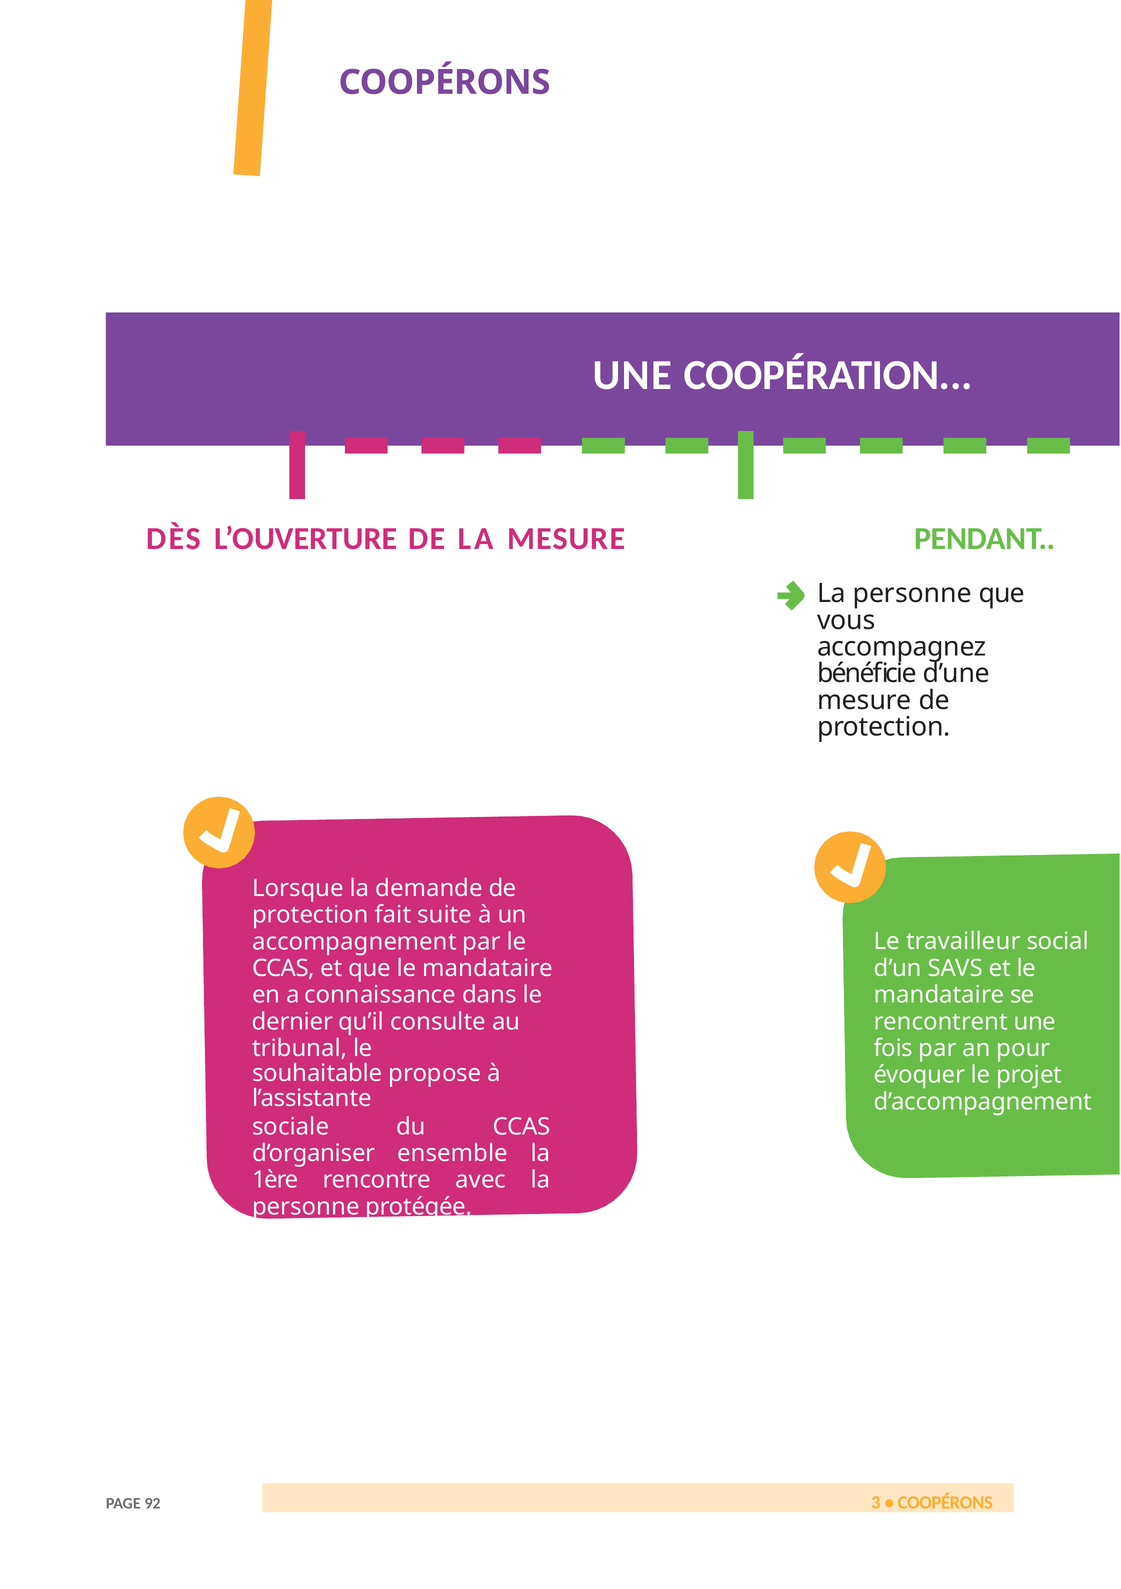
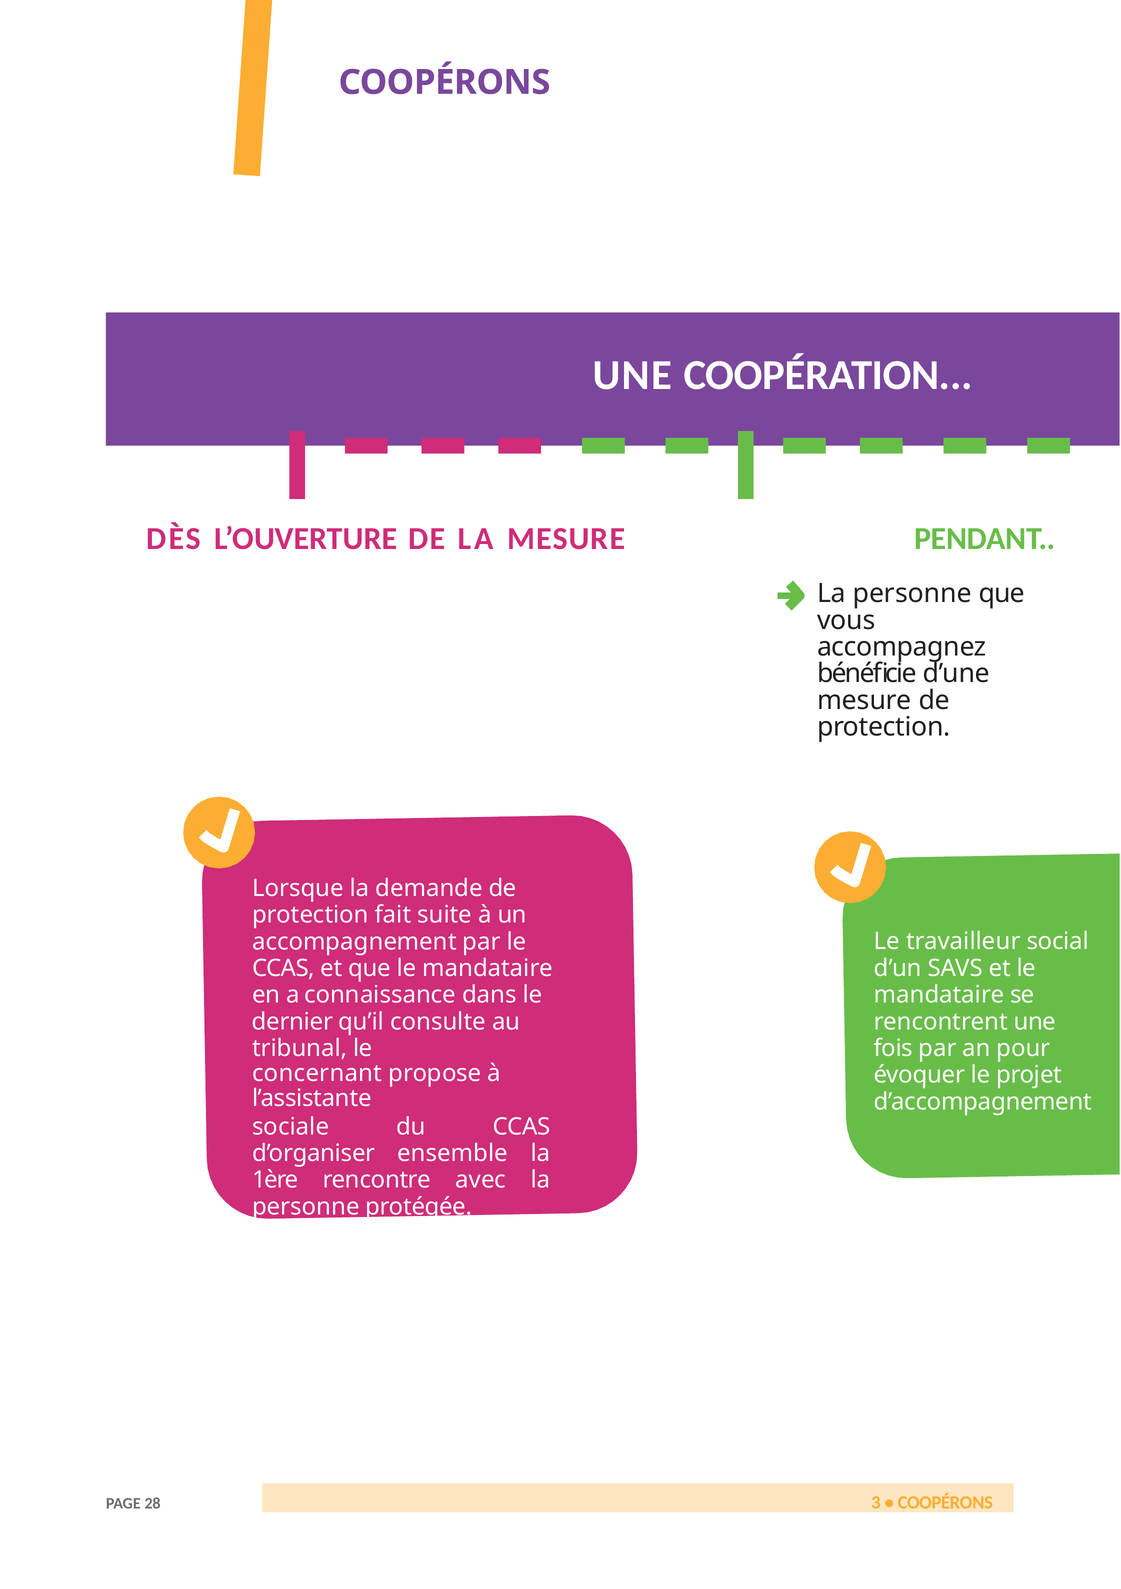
souhaitable: souhaitable -> concernant (317, 1074)
92: 92 -> 28 (153, 1504)
